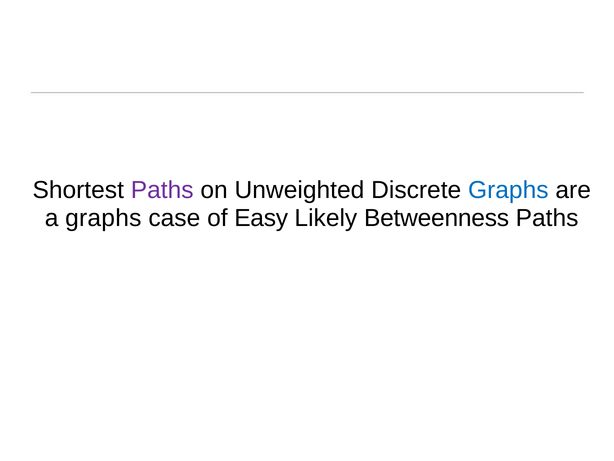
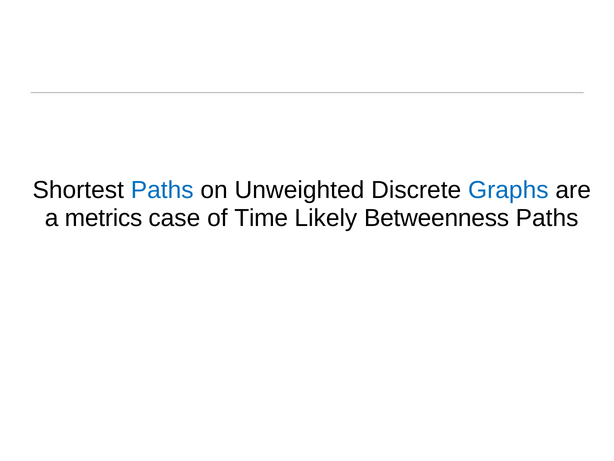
Paths colour: purple -> blue (162, 190)
a graphs: graphs -> metrics (104, 218)
Easy: Easy -> Time (261, 218)
